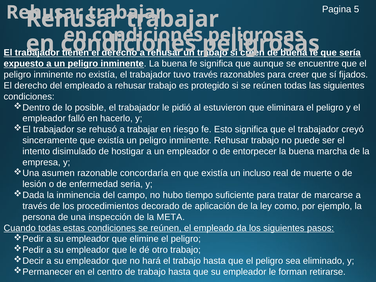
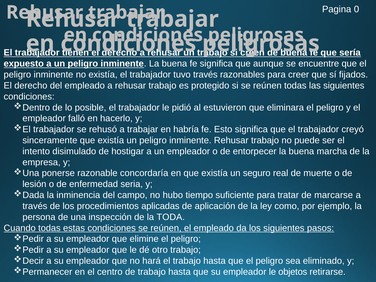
5: 5 -> 0 (357, 9)
riesgo: riesgo -> habría (186, 129)
asumen: asumen -> ponerse (58, 173)
incluso: incluso -> seguro (257, 173)
decorado: decorado -> aplicadas (160, 206)
META: META -> TODA (171, 217)
forman: forman -> objetos (293, 272)
